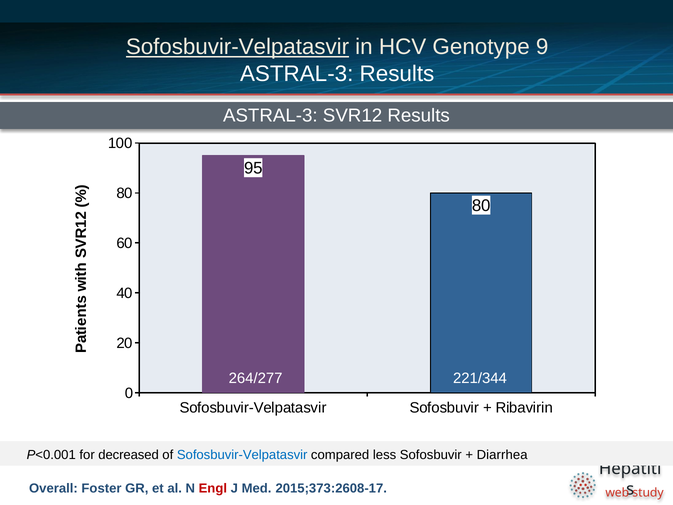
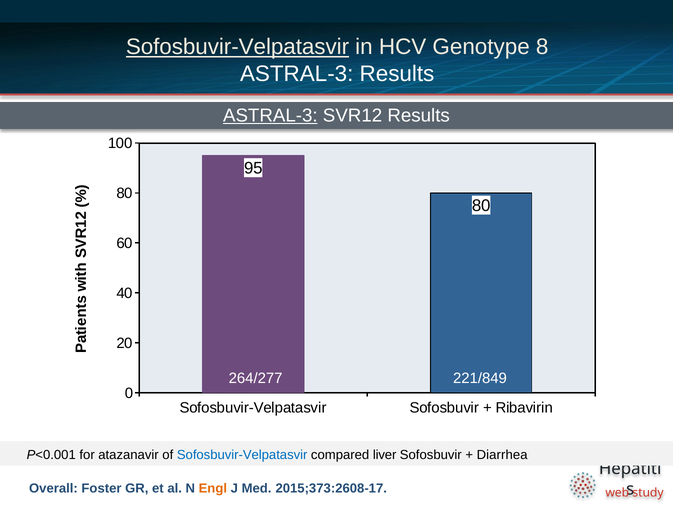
9: 9 -> 8 (542, 47)
ASTRAL-3 underline: none -> present (270, 115)
221/344: 221/344 -> 221/849 (480, 378)
decreased: decreased -> atazanavir (129, 455)
less: less -> liver (385, 455)
Engl colour: red -> orange (213, 488)
